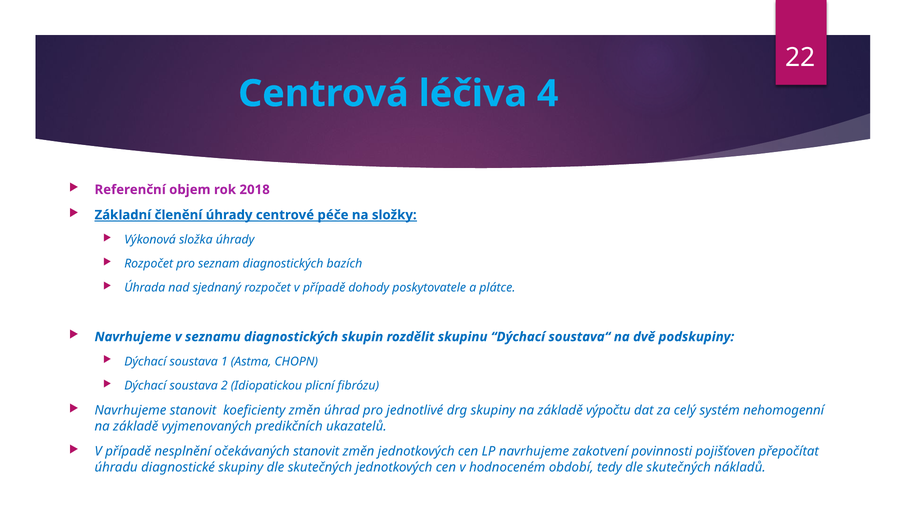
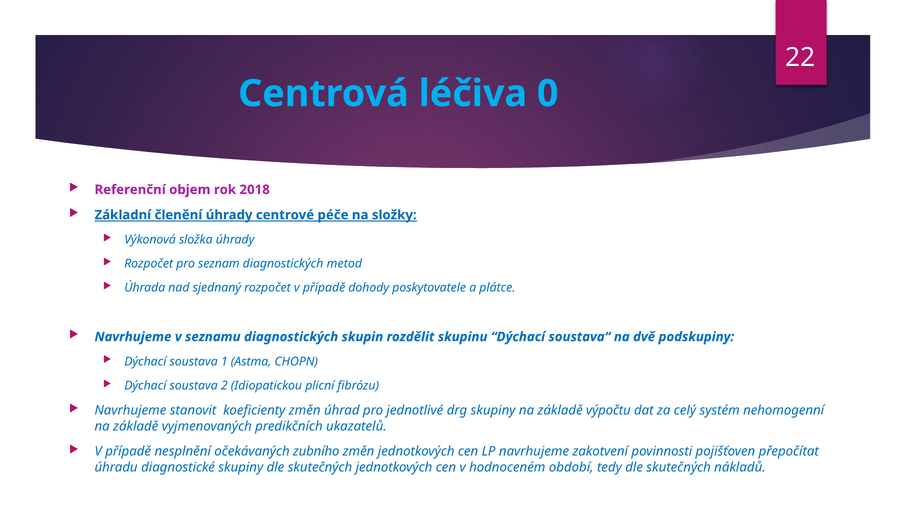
4: 4 -> 0 (548, 94)
bazích: bazích -> metod (344, 264)
očekávaných stanovit: stanovit -> zubního (316, 452)
